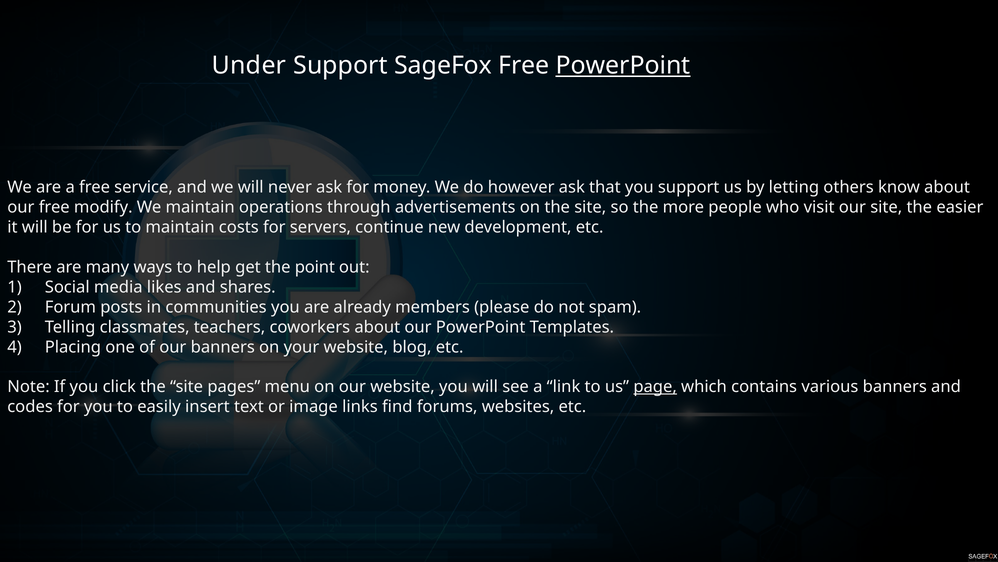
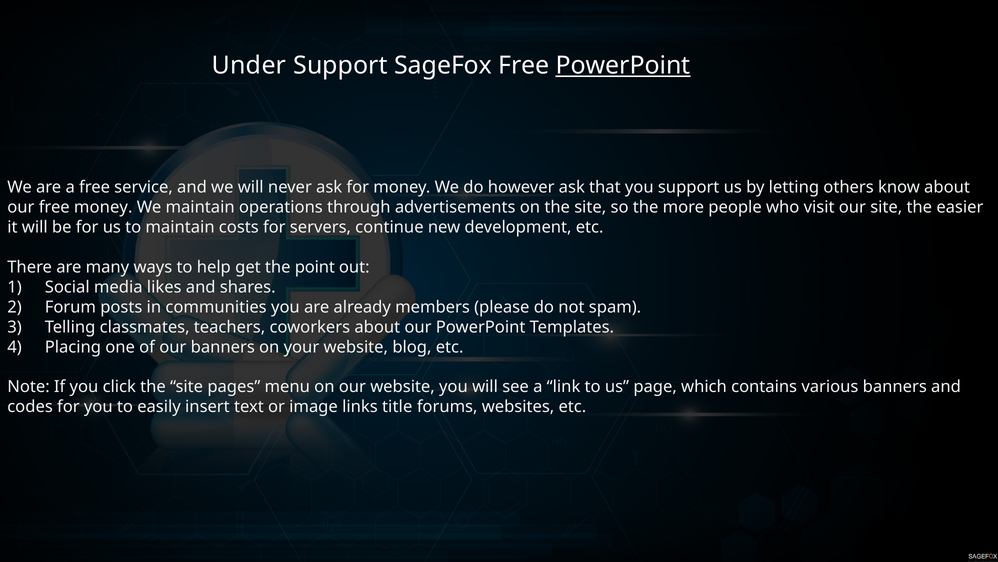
free modify: modify -> money (103, 207)
page underline: present -> none (655, 387)
find: find -> title (397, 407)
